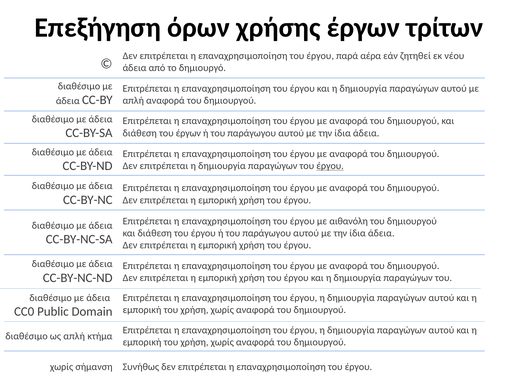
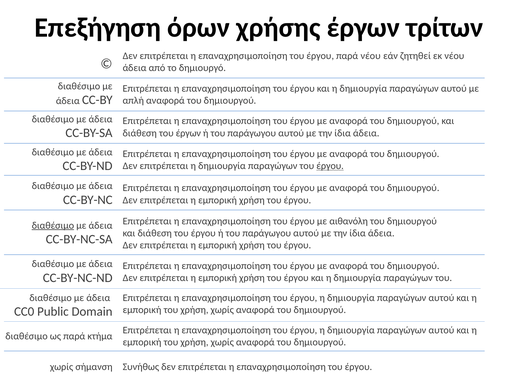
παρά αέρα: αέρα -> νέου (371, 56)
διαθέσιμο underline: none -> present (53, 225)
ως απλή: απλή -> παρά (74, 335)
